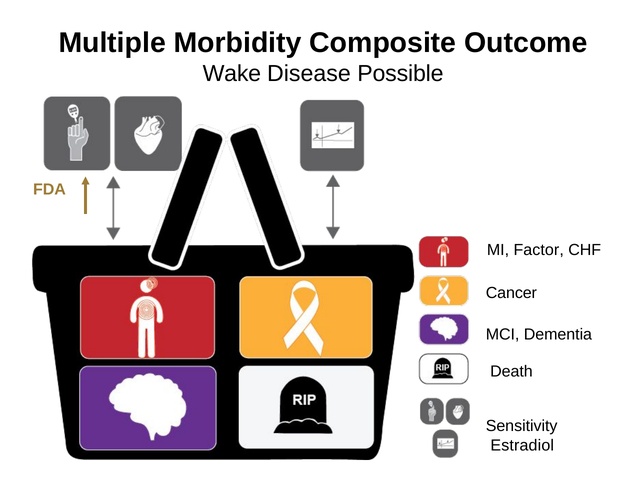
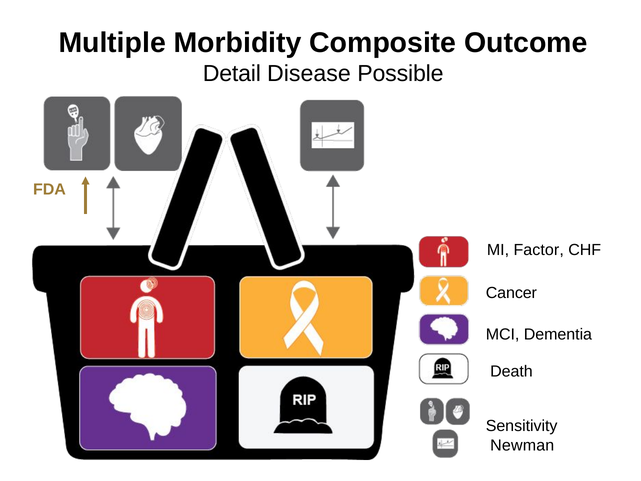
Wake: Wake -> Detail (232, 74)
Estradiol: Estradiol -> Newman (522, 445)
